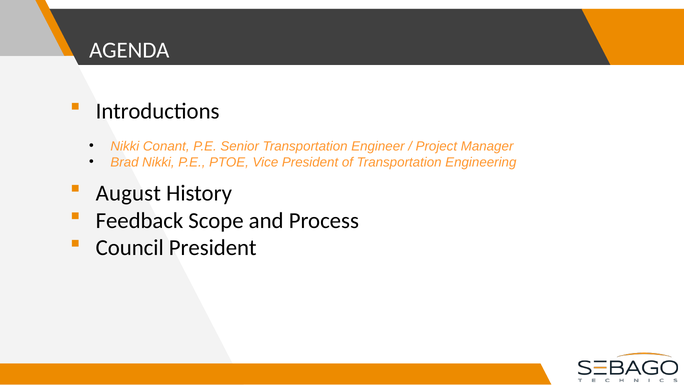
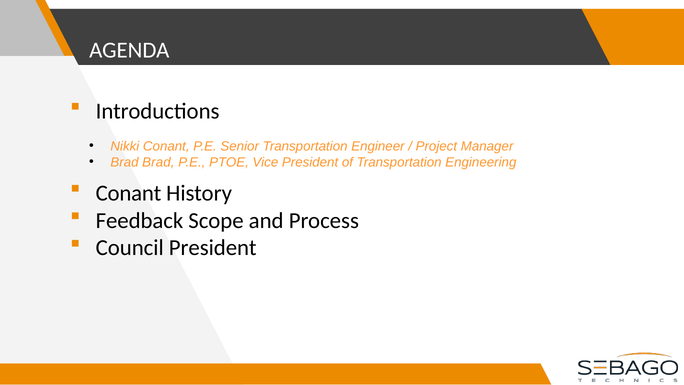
Brad Nikki: Nikki -> Brad (158, 162)
August: August -> Conant (128, 193)
